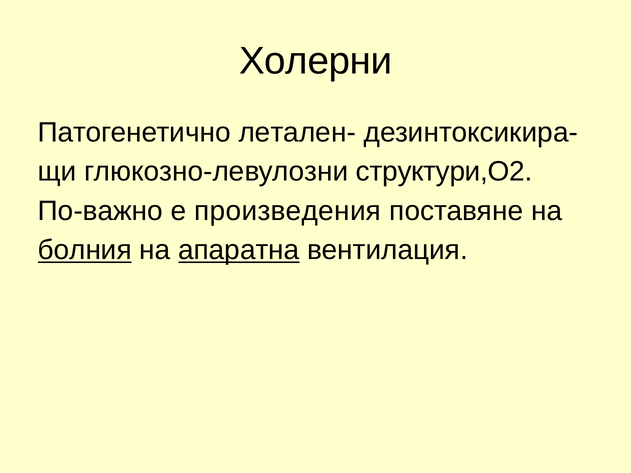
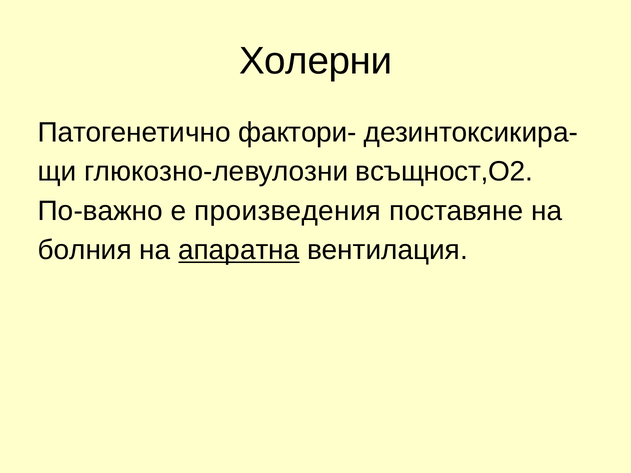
летален-: летален- -> фактори- (297, 132)
структури,О2: структури,О2 -> всъщност,О2 (444, 172)
болния underline: present -> none (85, 250)
